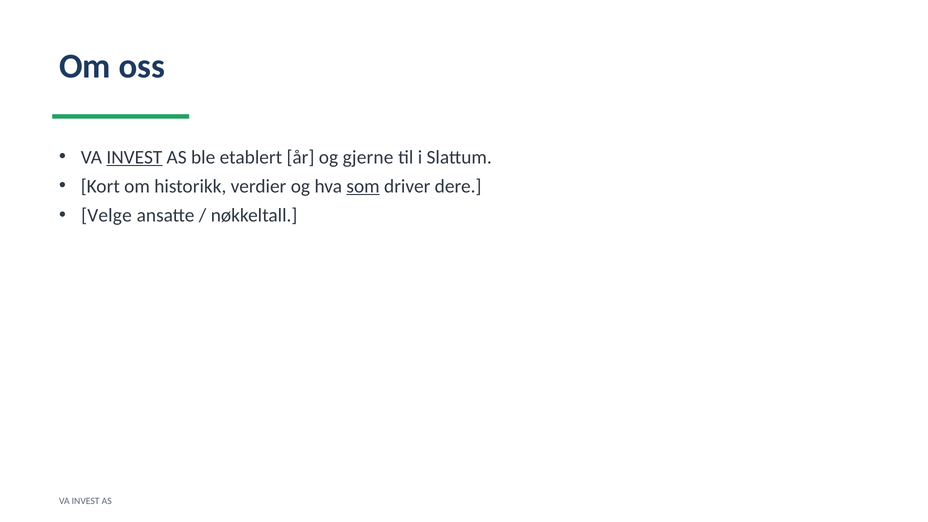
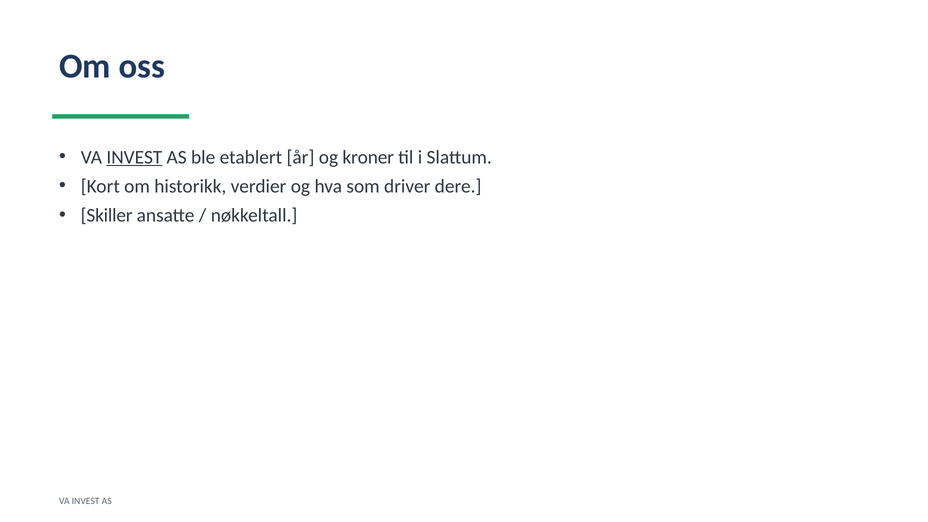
gjerne: gjerne -> kroner (368, 157)
som underline: present -> none (363, 186)
Velge: Velge -> Skiller (107, 215)
